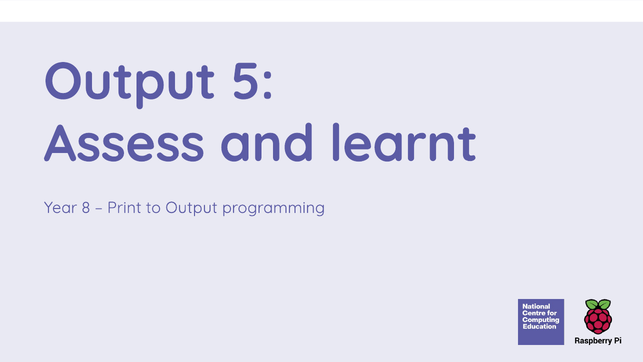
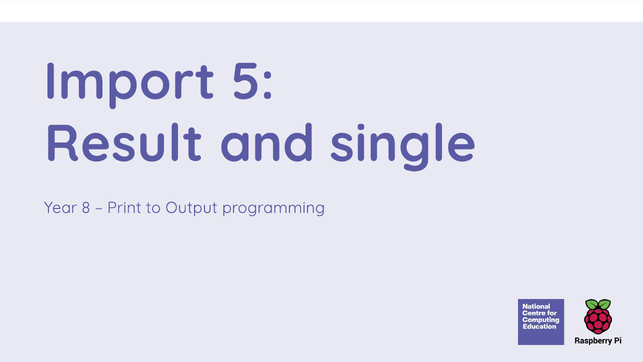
Output: Output -> Import (130, 82)
Assess: Assess -> Result (124, 144)
learnt: learnt -> single (403, 144)
